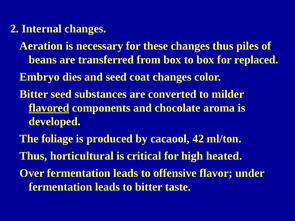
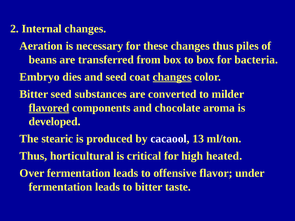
replaced: replaced -> bacteria (256, 60)
changes underline: none -> present (172, 77)
foliage: foliage -> stearic (57, 139)
42: 42 -> 13 (198, 139)
